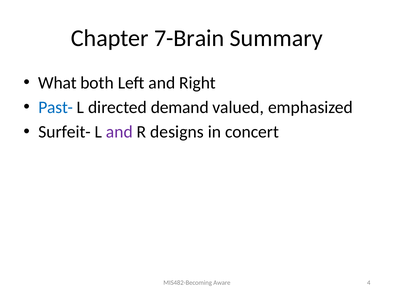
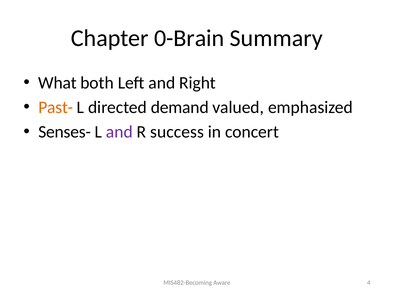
7-Brain: 7-Brain -> 0-Brain (189, 38)
Past- colour: blue -> orange (56, 107)
Surfeit-: Surfeit- -> Senses- (65, 132)
designs: designs -> success (177, 132)
